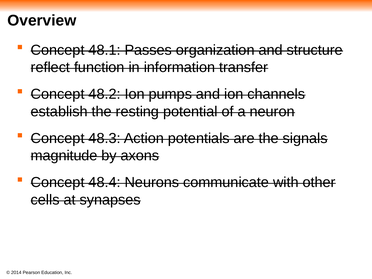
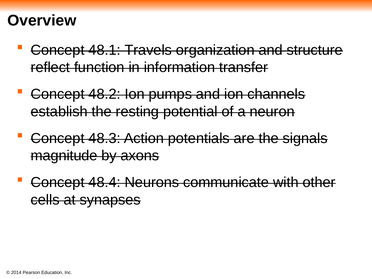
Passes: Passes -> Travels (148, 50)
